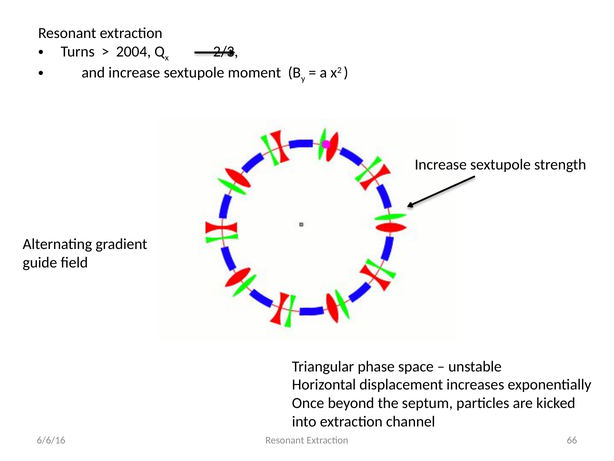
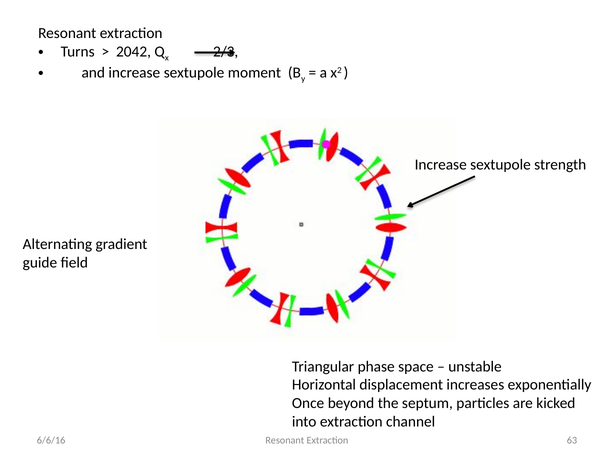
2004: 2004 -> 2042 (134, 52)
66: 66 -> 63 (572, 440)
